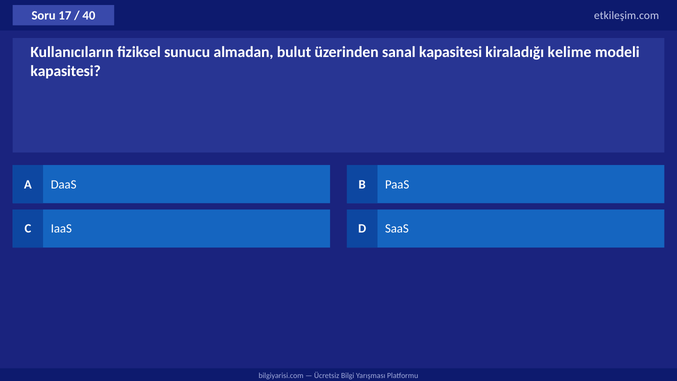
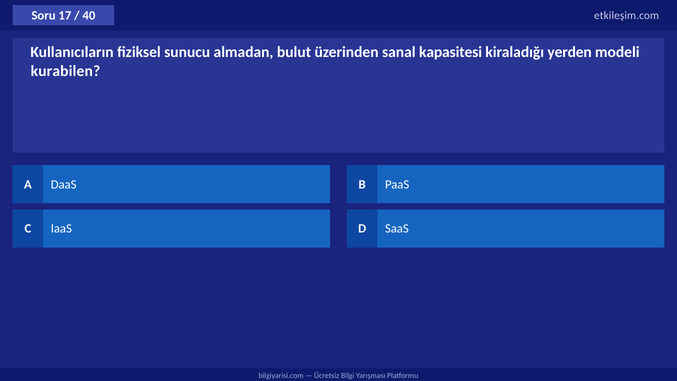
kelime: kelime -> yerden (570, 52)
kapasitesi: kapasitesi -> kurabilen (65, 71)
